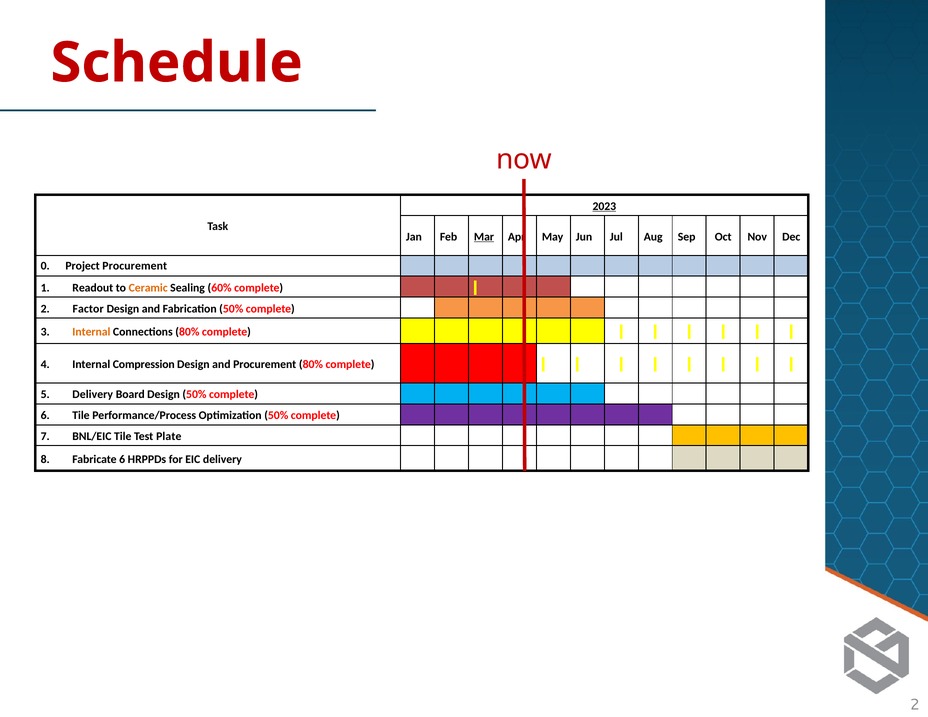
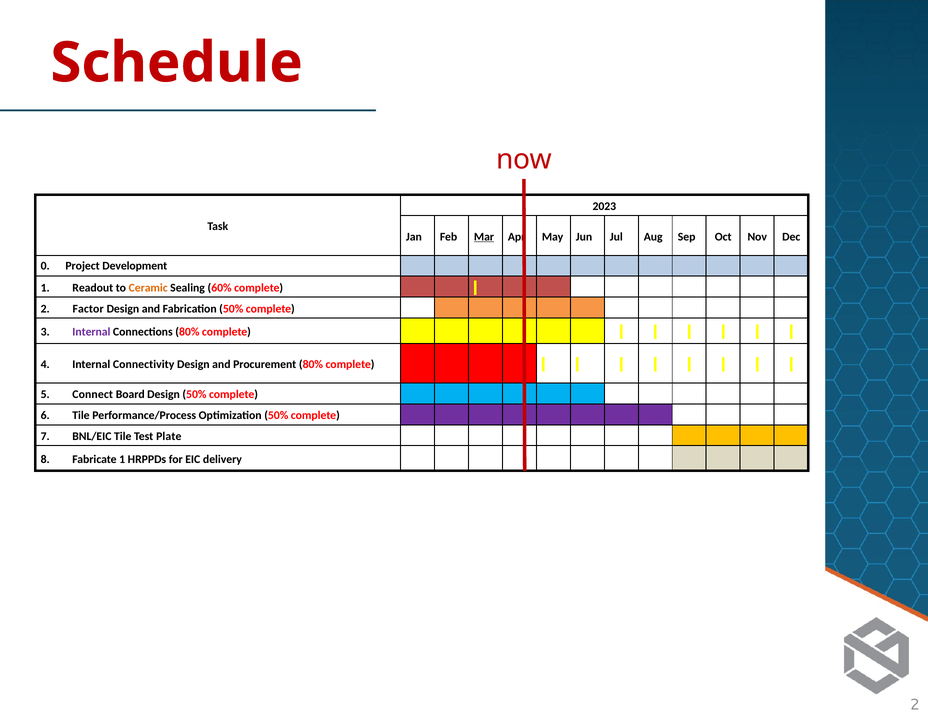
2023 underline: present -> none (604, 206)
Project Procurement: Procurement -> Development (135, 266)
Internal colour: orange -> purple (91, 332)
Compression: Compression -> Connectivity (144, 364)
5 Delivery: Delivery -> Connect (93, 395)
Fabricate 6: 6 -> 1 (122, 459)
